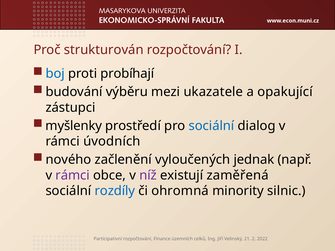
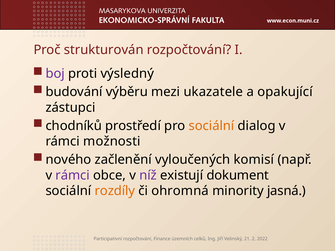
boj colour: blue -> purple (55, 74)
probíhají: probíhají -> výsledný (127, 74)
myšlenky: myšlenky -> chodníků (74, 126)
sociální colour: blue -> orange (211, 126)
úvodních: úvodních -> možnosti (112, 141)
jednak: jednak -> komisí (254, 160)
zaměřená: zaměřená -> dokument (238, 175)
rozdíly colour: blue -> orange (115, 191)
silnic: silnic -> jasná (286, 191)
